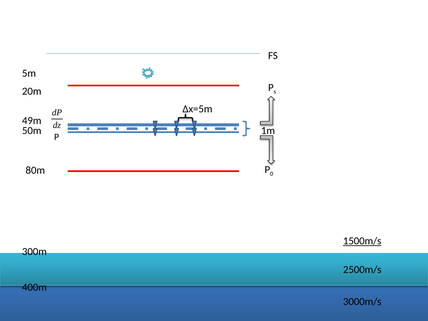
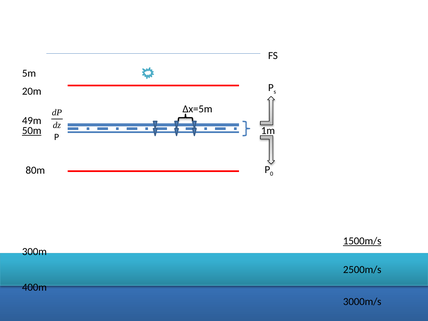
50m underline: none -> present (32, 131)
